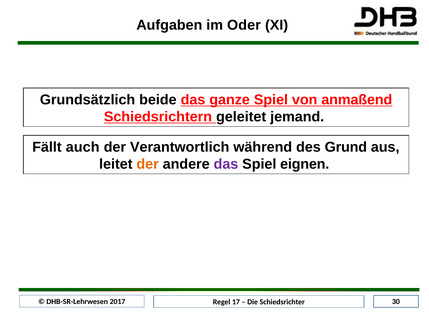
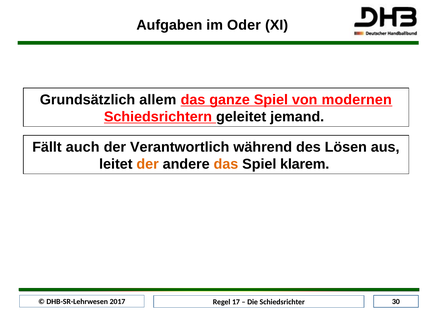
beide: beide -> allem (158, 100)
anmaßend: anmaßend -> modernen (357, 100)
Grund: Grund -> Lösen (346, 147)
das colour: purple -> orange (226, 165)
eignen: eignen -> klarem (305, 165)
